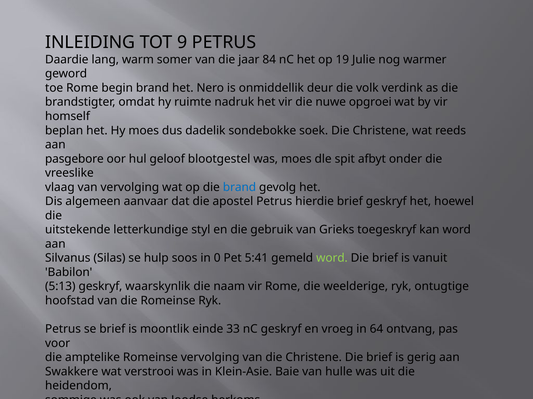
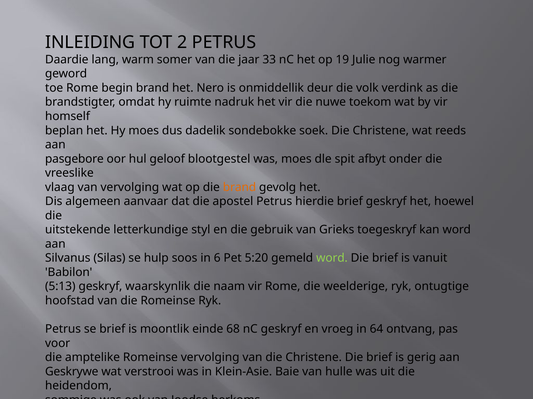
9: 9 -> 2 (182, 42)
84: 84 -> 33 (269, 60)
opgroei: opgroei -> toekom (370, 102)
brand colour: blue -> orange (239, 188)
0: 0 -> 6 (217, 259)
5:41: 5:41 -> 5:20 (256, 259)
33: 33 -> 68 (233, 330)
Swakkere: Swakkere -> Geskrywe (72, 372)
